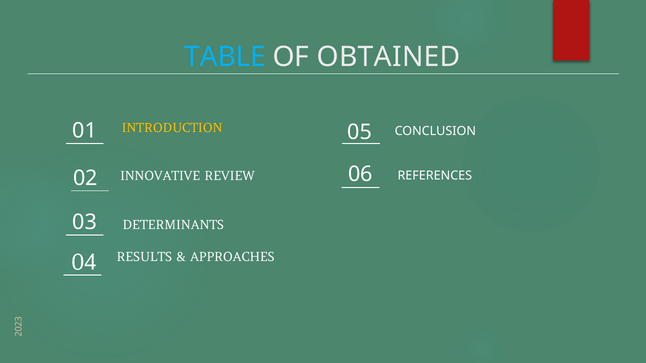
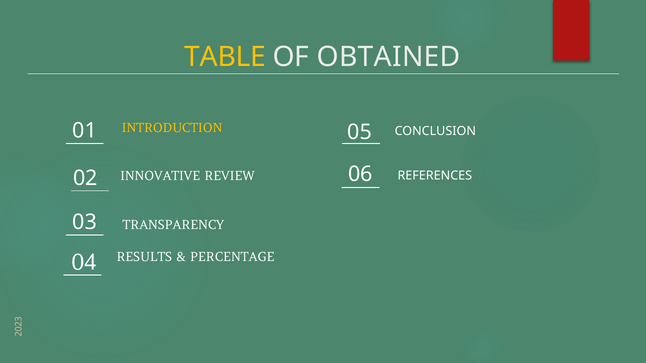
TABLE colour: light blue -> yellow (225, 57)
DETERMINANTS: DETERMINANTS -> TRANSPARENCY (173, 225)
APPROACHES: APPROACHES -> PERCENTAGE (232, 257)
